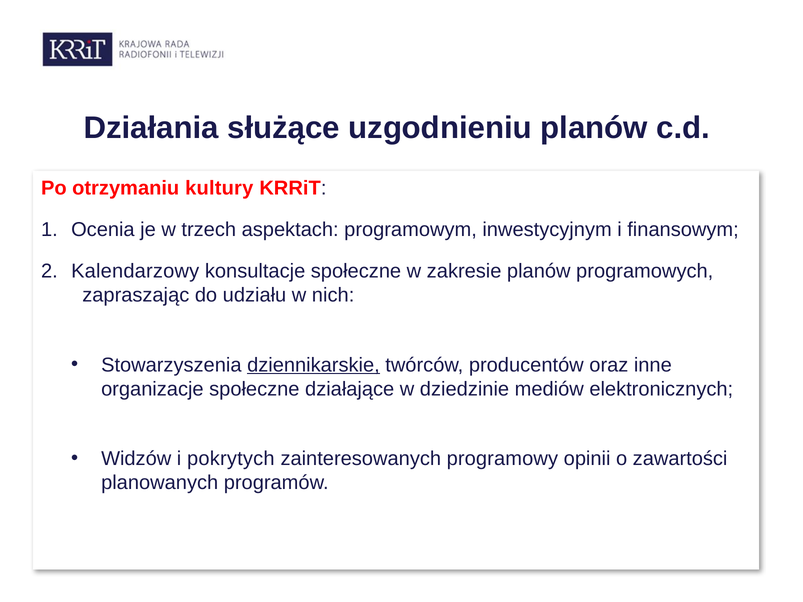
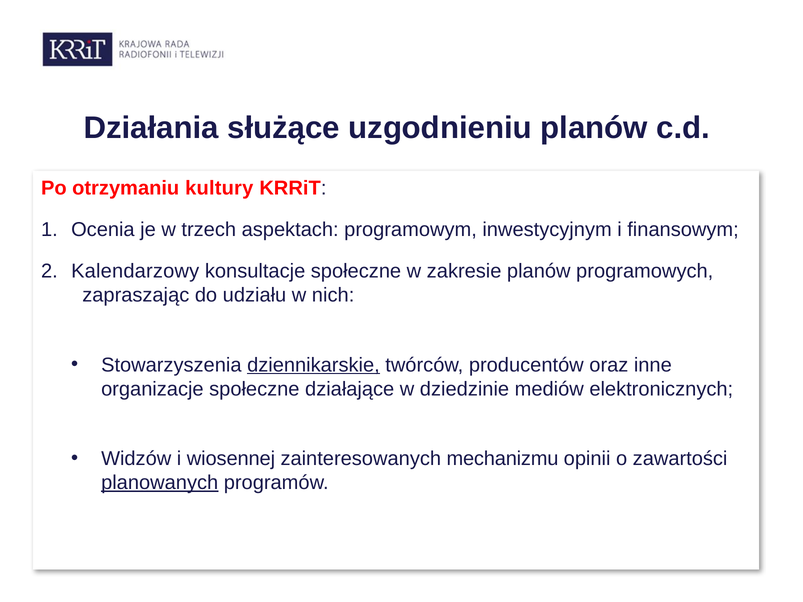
pokrytych: pokrytych -> wiosennej (231, 459)
programowy: programowy -> mechanizmu (503, 459)
planowanych underline: none -> present (160, 483)
